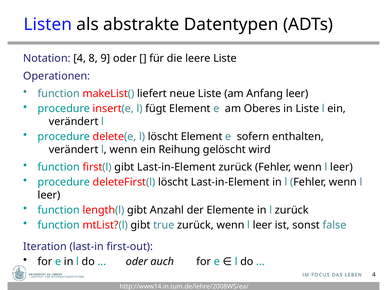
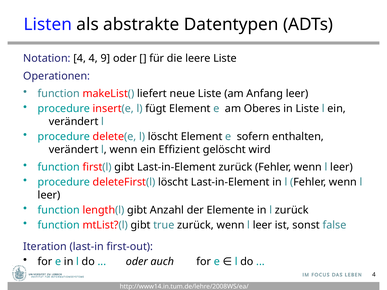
4 8: 8 -> 4 (93, 58)
Reihung: Reihung -> Effizient (179, 150)
